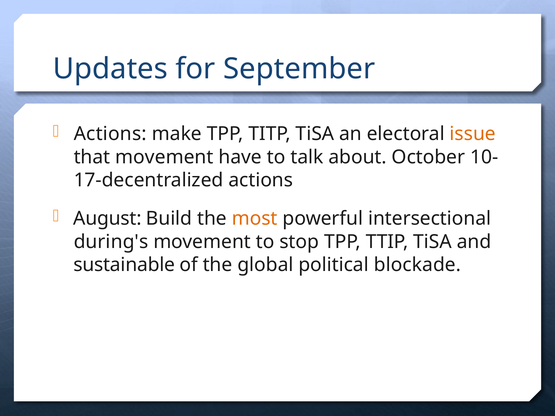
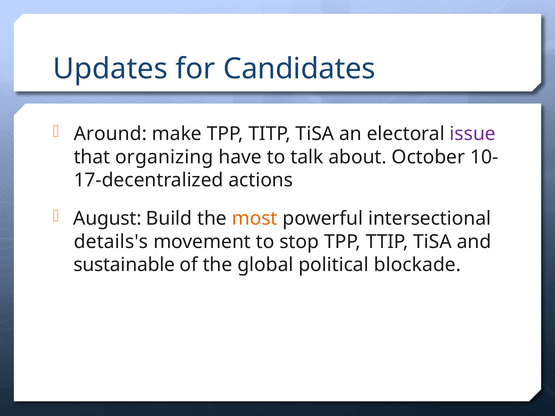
September: September -> Candidates (299, 69)
Actions: Actions -> Around (110, 134)
issue colour: orange -> purple (473, 134)
that movement: movement -> organizing (164, 157)
during's: during's -> details's (111, 242)
